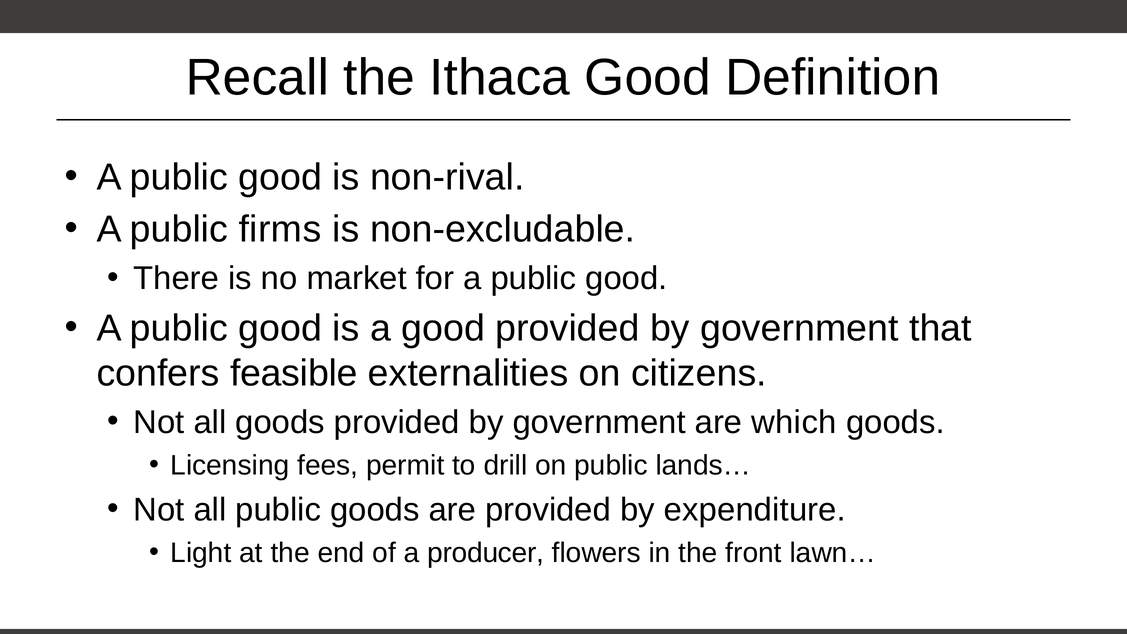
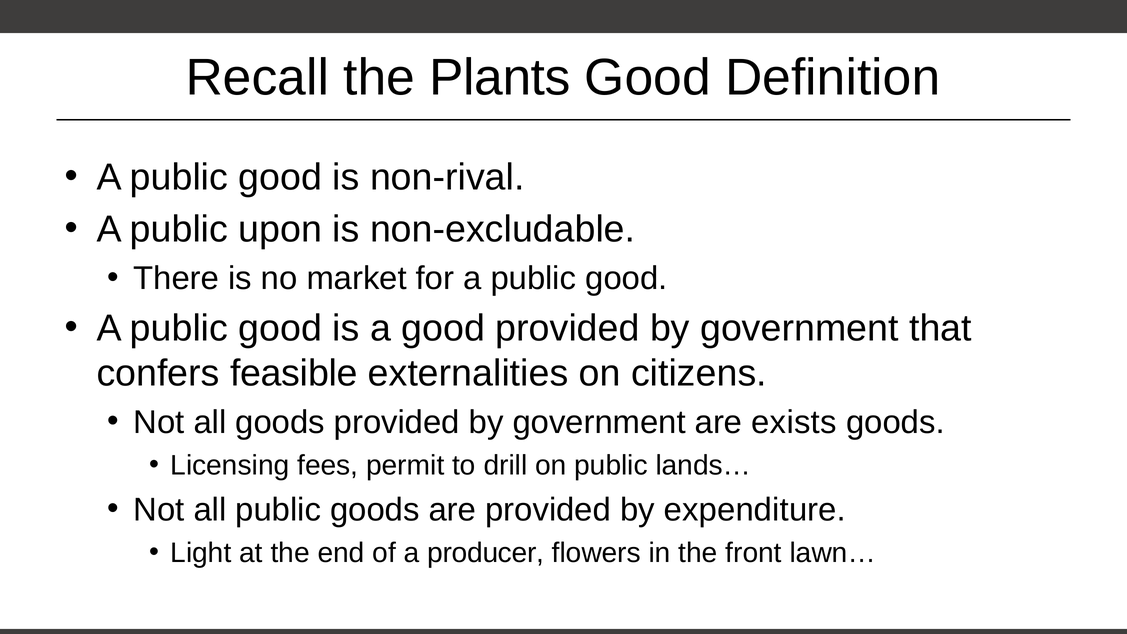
Ithaca: Ithaca -> Plants (500, 78)
firms: firms -> upon (280, 229)
which: which -> exists (794, 422)
